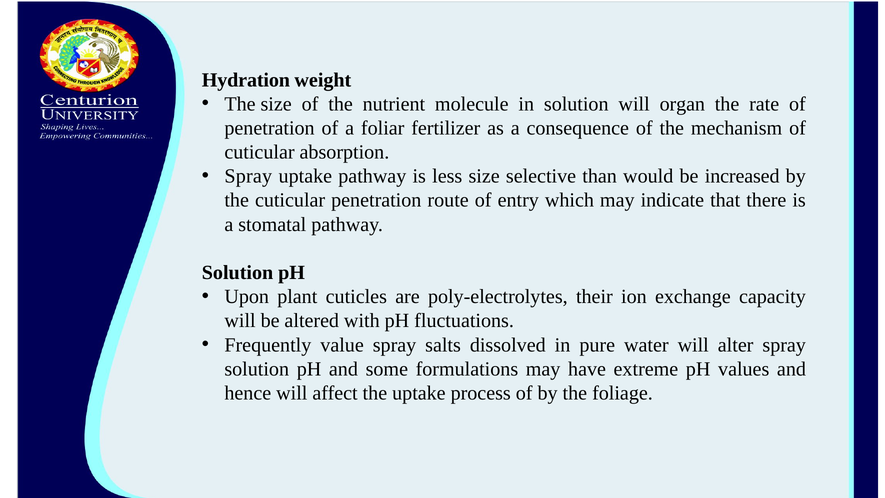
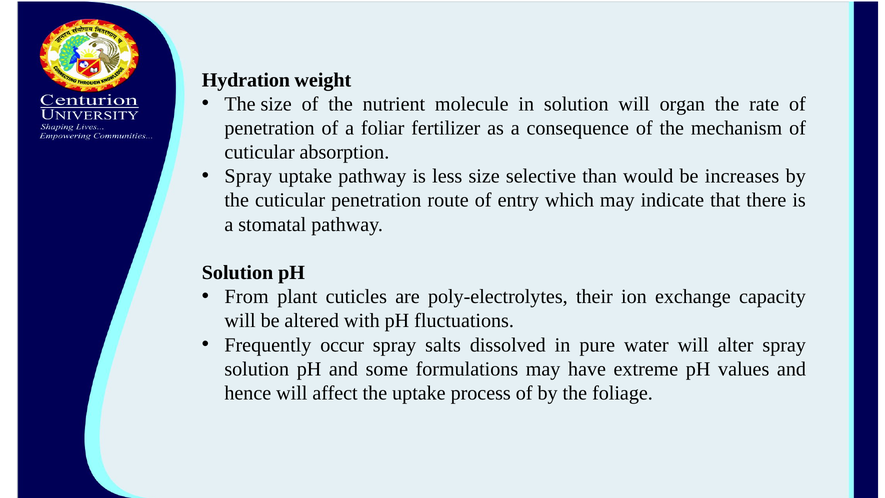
increased: increased -> increases (742, 176)
Upon: Upon -> From (247, 297)
value: value -> occur (342, 345)
